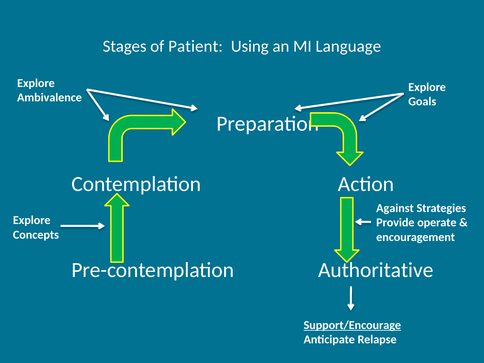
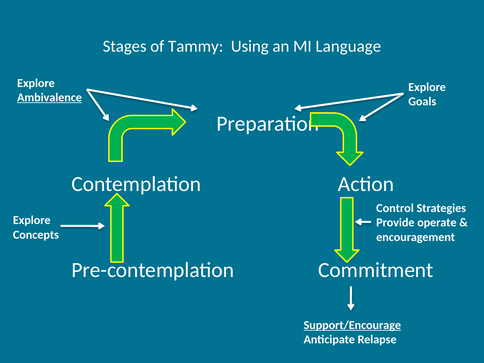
Patient: Patient -> Tammy (196, 46)
Ambivalence underline: none -> present (50, 98)
Against: Against -> Control (395, 208)
Authoritative: Authoritative -> Commitment (376, 270)
